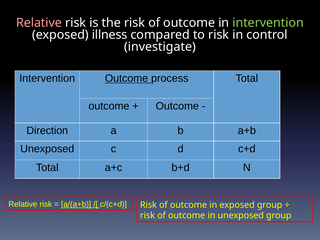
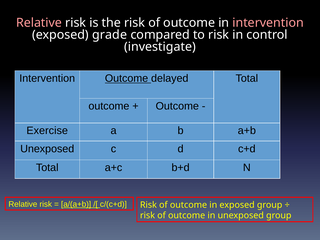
intervention colour: light green -> pink (268, 23)
illness: illness -> grade (110, 35)
process: process -> delayed (170, 78)
Direction: Direction -> Exercise (47, 131)
